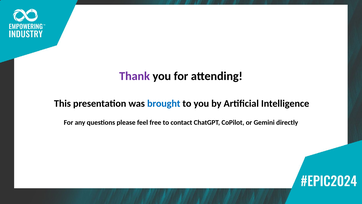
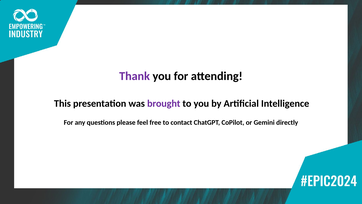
brought colour: blue -> purple (164, 103)
